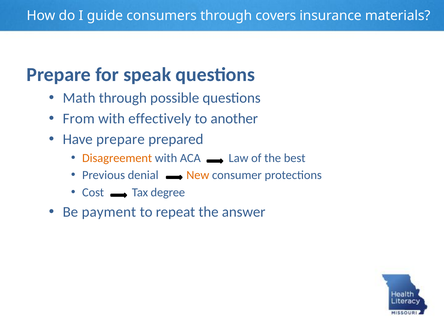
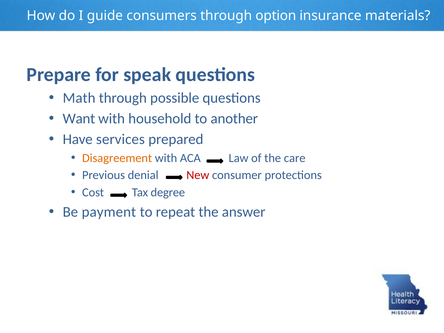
covers: covers -> option (276, 16)
From: From -> Want (79, 119)
effectively: effectively -> household (160, 119)
Have prepare: prepare -> services (120, 139)
best: best -> care (295, 158)
New colour: orange -> red (198, 175)
